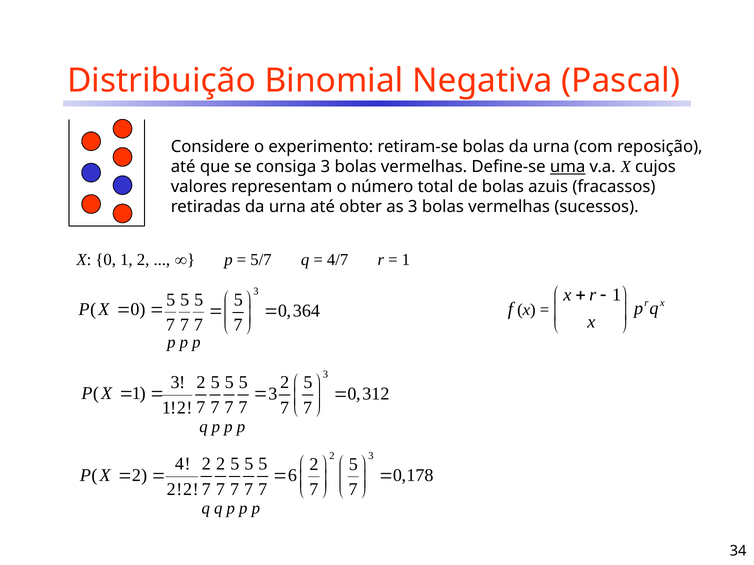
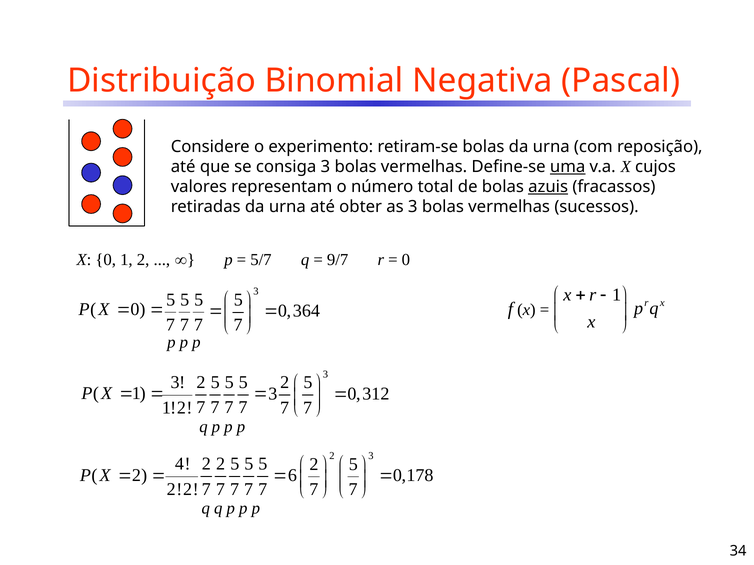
azuis underline: none -> present (548, 187)
4/7: 4/7 -> 9/7 (338, 260)
1: 1 -> 0 (406, 260)
